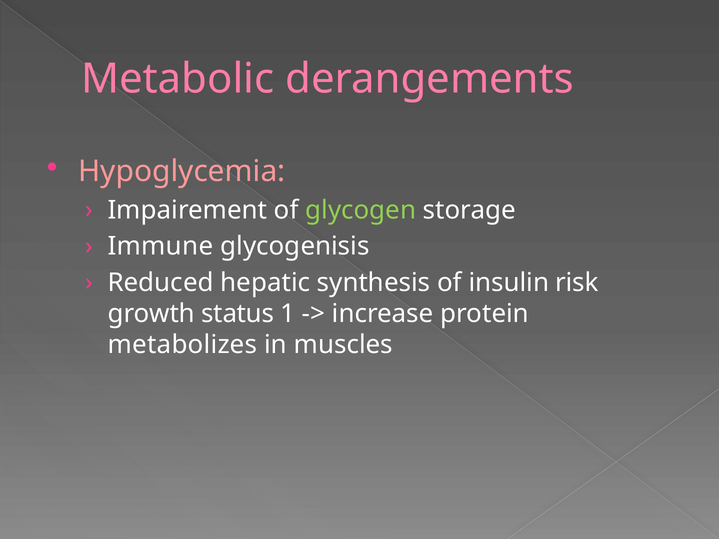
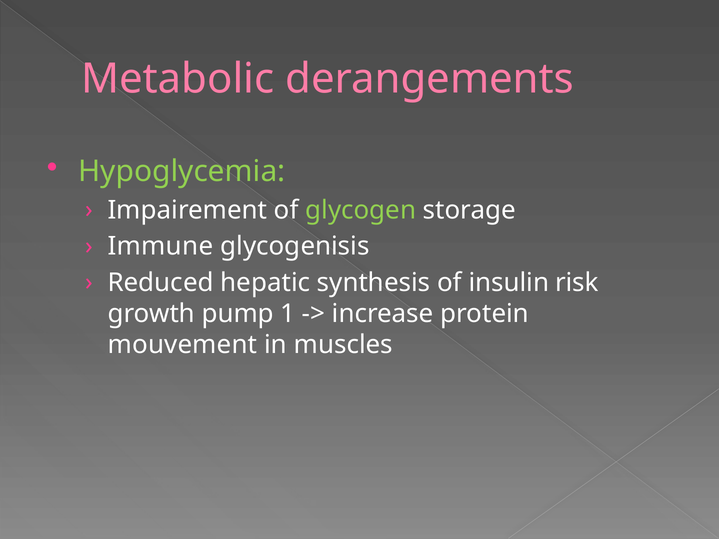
Hypoglycemia colour: pink -> light green (182, 172)
status: status -> pump (238, 314)
metabolizes: metabolizes -> mouvement (183, 345)
